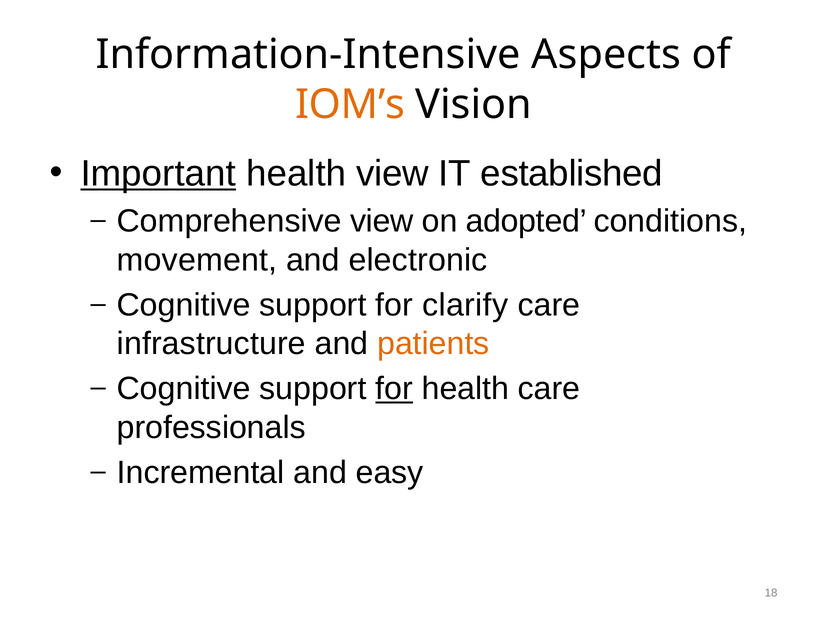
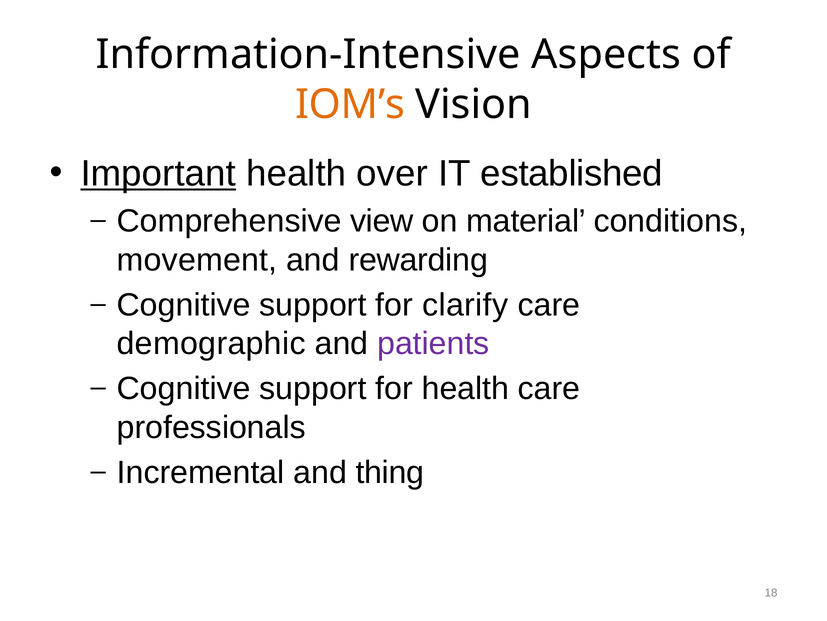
health view: view -> over (392, 173)
adopted: adopted -> material (526, 221)
electronic: electronic -> rewarding (418, 260)
infrastructure: infrastructure -> demographic (211, 343)
patients colour: orange -> purple (433, 343)
for underline: present -> none (394, 388)
easy: easy -> thing (390, 472)
